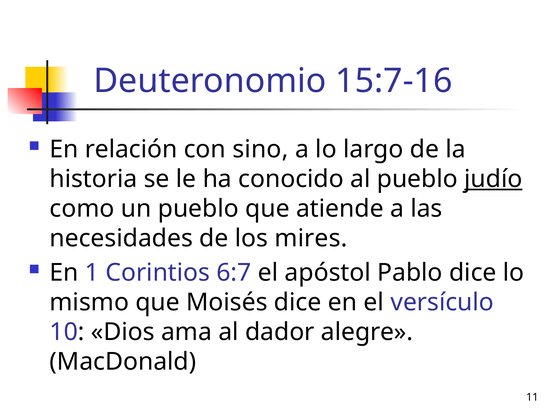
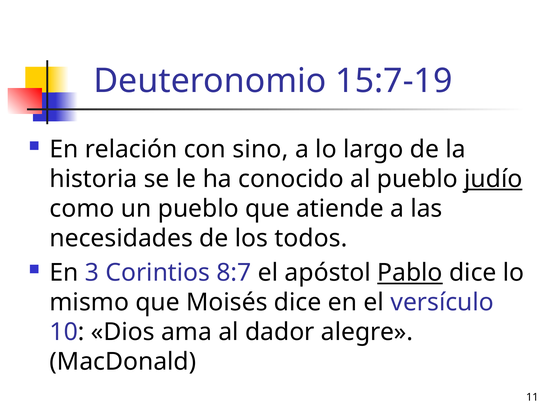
15:7-16: 15:7-16 -> 15:7-19 (394, 81)
mires: mires -> todos (311, 238)
1: 1 -> 3 (92, 273)
6:7: 6:7 -> 8:7 (234, 273)
Pablo underline: none -> present (410, 273)
